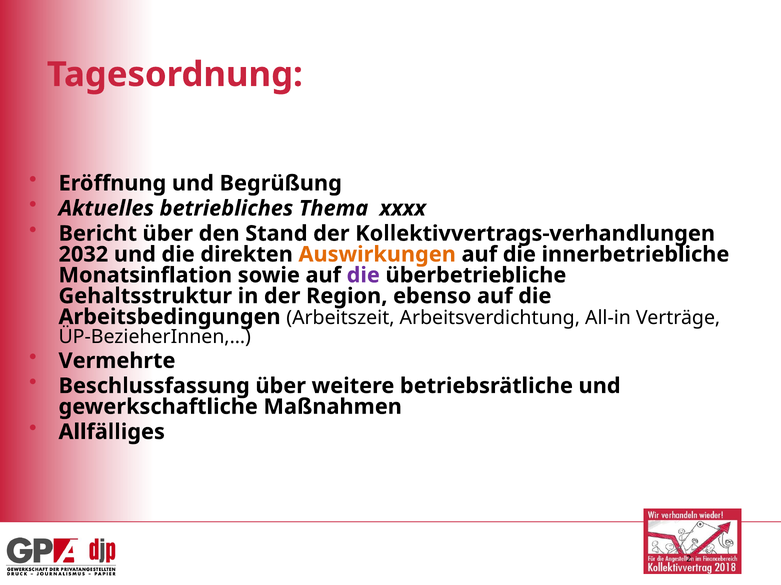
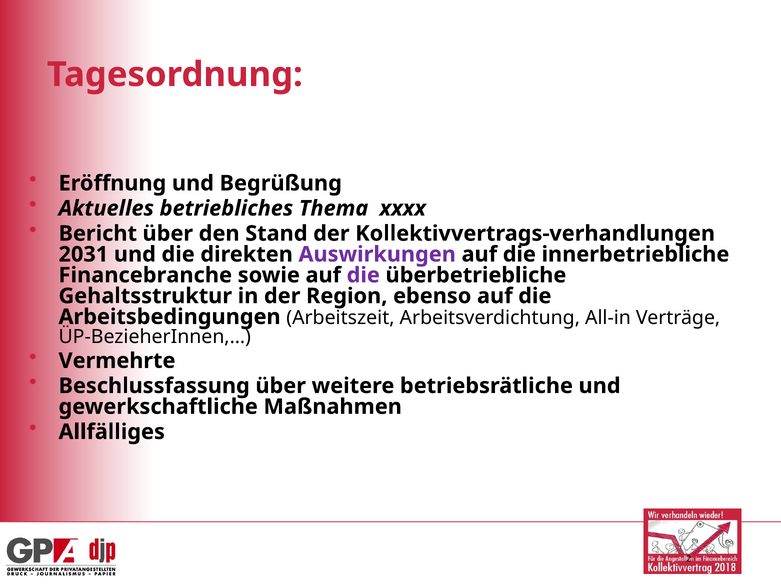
2032: 2032 -> 2031 (83, 255)
Auswirkungen colour: orange -> purple (377, 255)
Monatsinflation: Monatsinflation -> Financebranche (145, 276)
